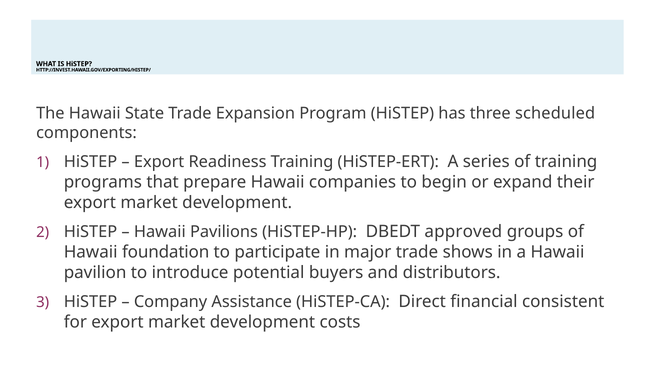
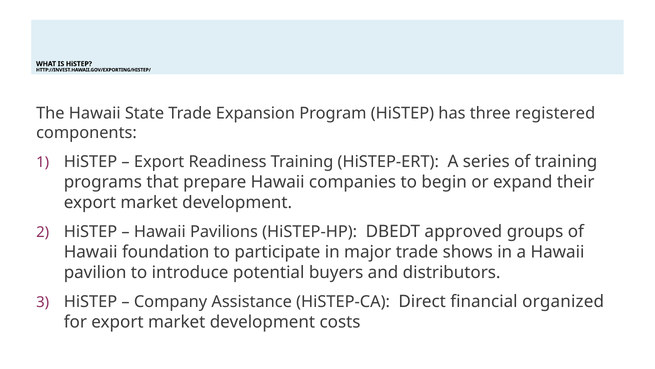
scheduled: scheduled -> registered (555, 113)
consistent: consistent -> organized (563, 301)
